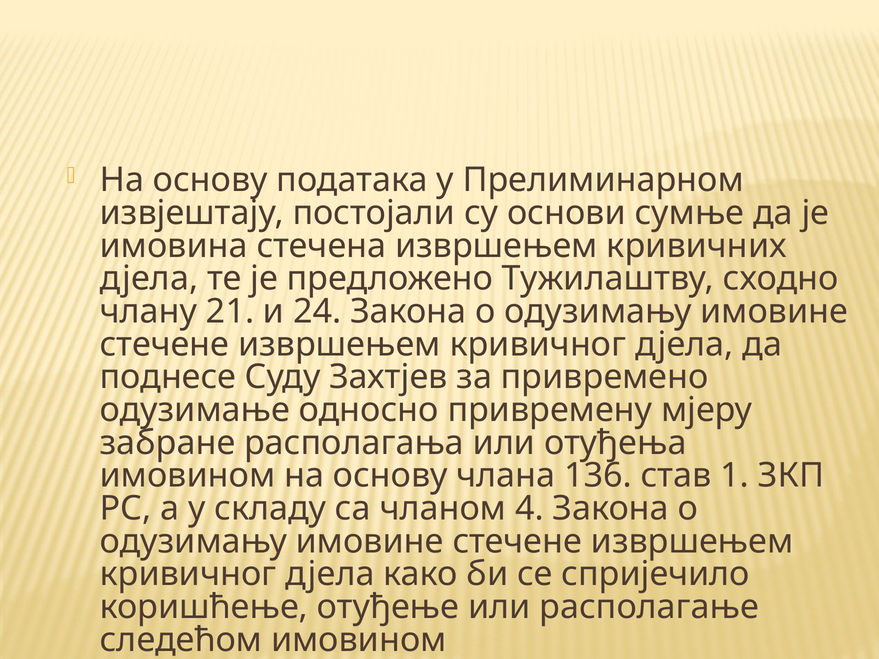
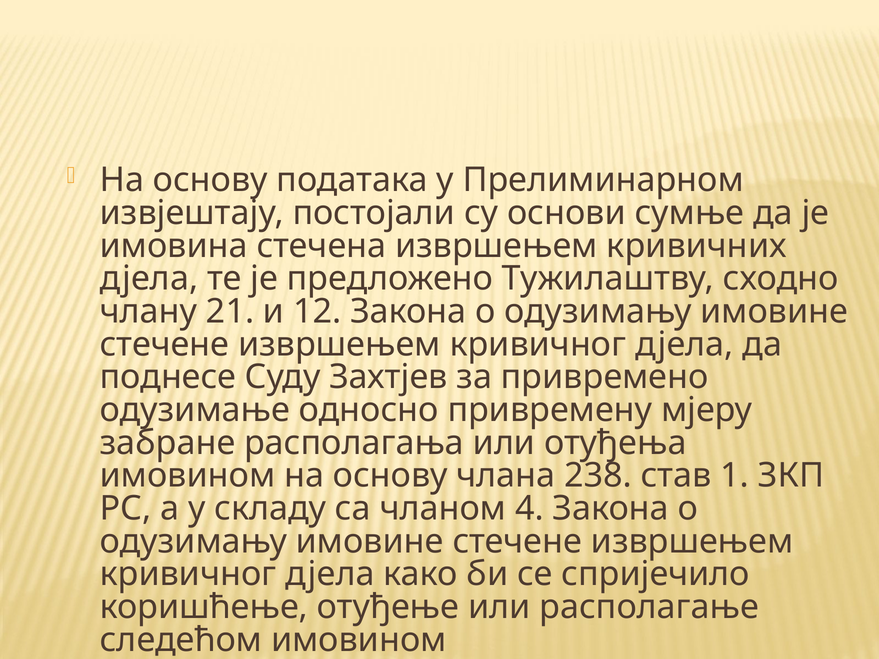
24: 24 -> 12 (317, 312)
136: 136 -> 238 (598, 476)
